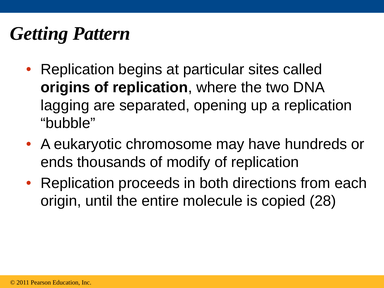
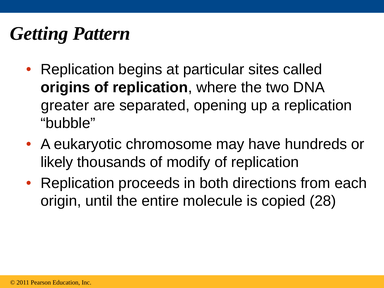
lagging: lagging -> greater (65, 105)
ends: ends -> likely (57, 162)
